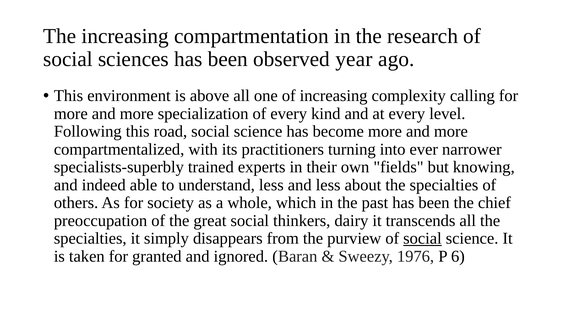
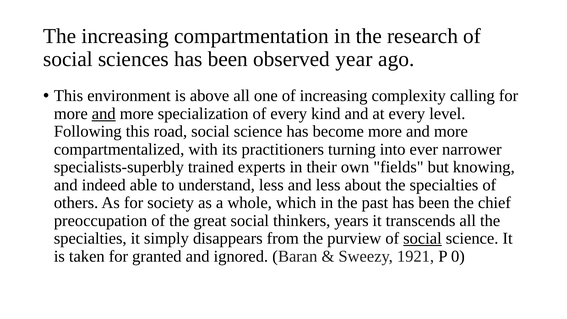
and underline: none -> present (104, 114)
dairy: dairy -> years (352, 221)
1976: 1976 -> 1921 (416, 256)
6: 6 -> 0 (458, 256)
